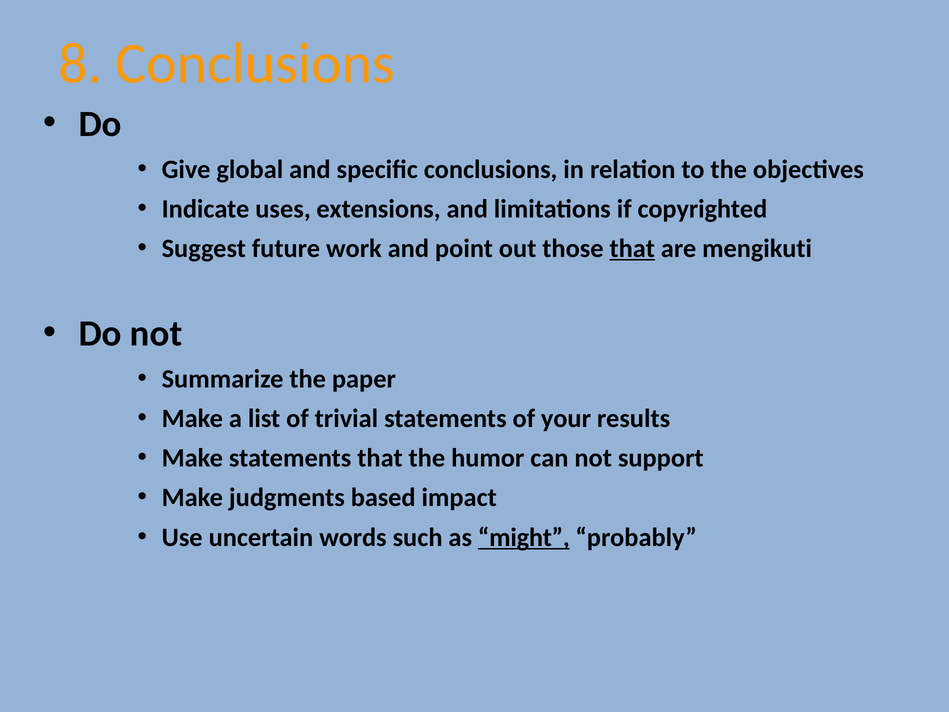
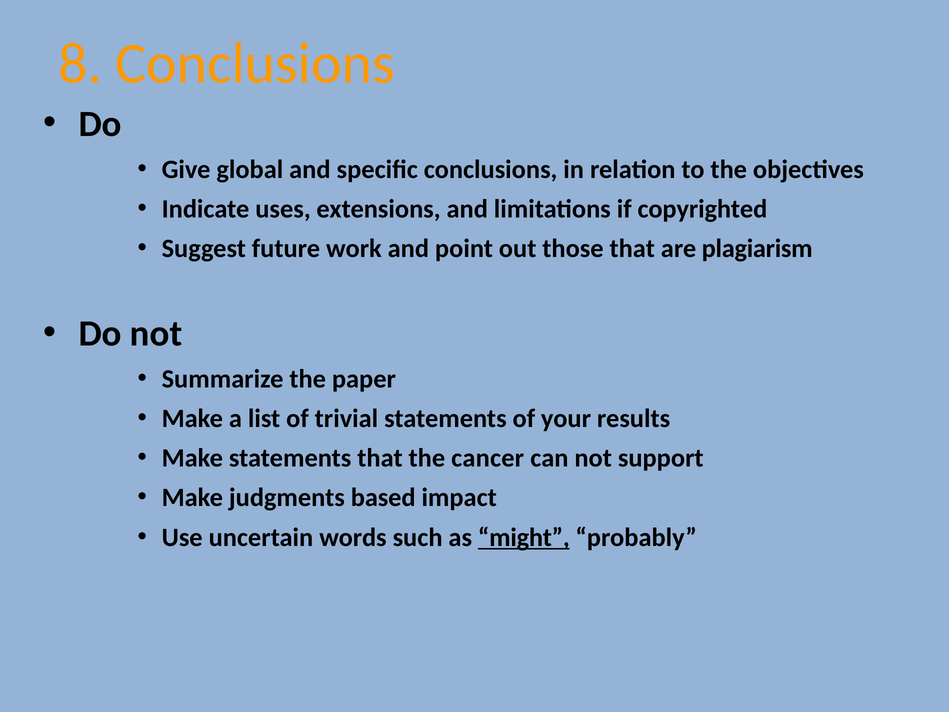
that underline: present -> none (632, 248)
mengikuti: mengikuti -> plagiarism (757, 248)
humor: humor -> cancer (488, 458)
